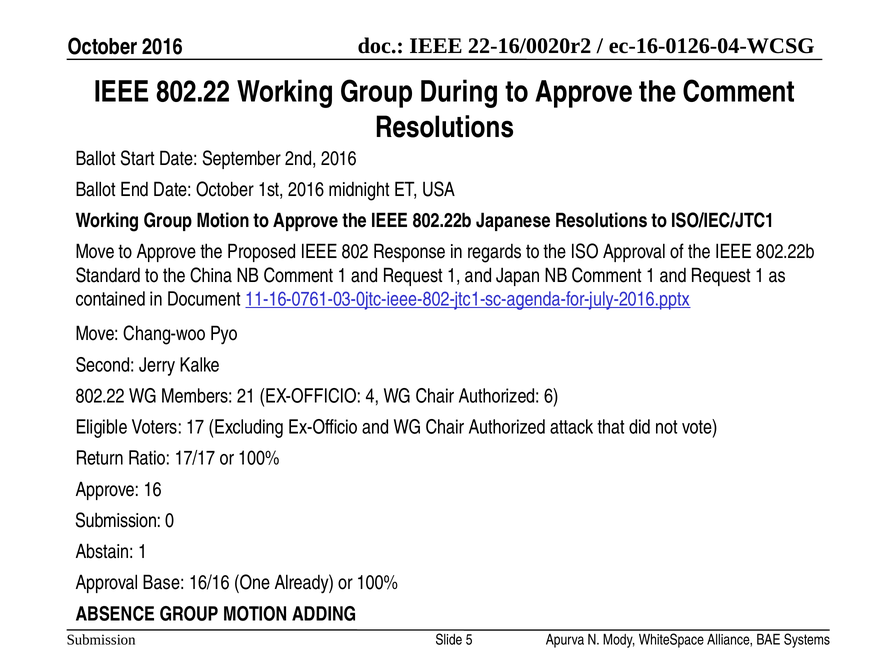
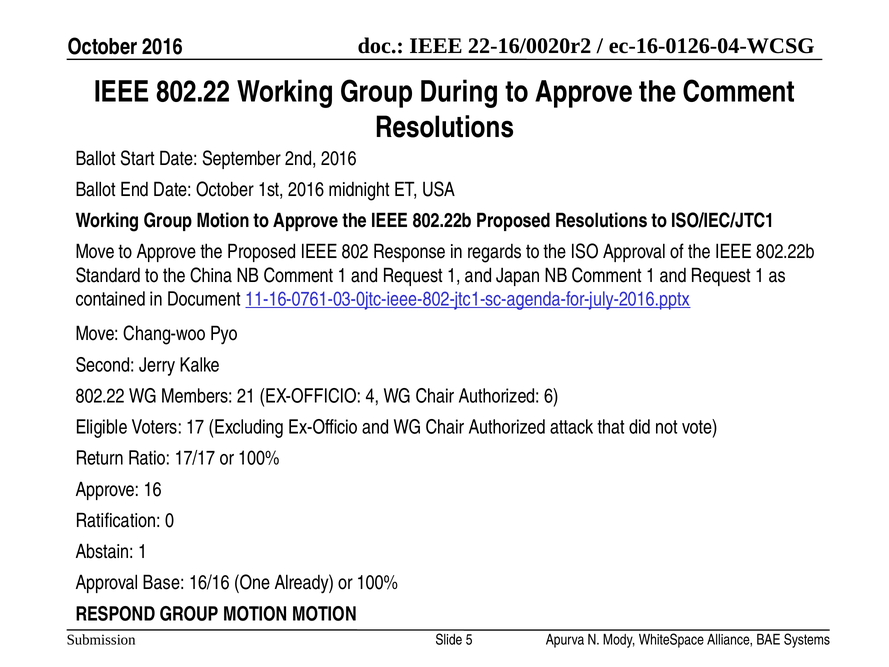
802.22b Japanese: Japanese -> Proposed (514, 221)
Submission: Submission -> Ratification (118, 520)
ABSENCE: ABSENCE -> RESPOND (115, 614)
MOTION ADDING: ADDING -> MOTION (324, 614)
